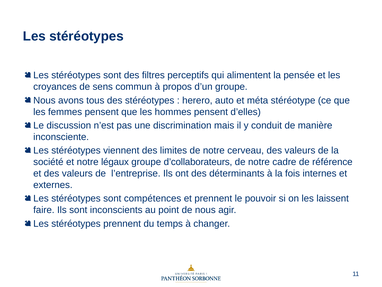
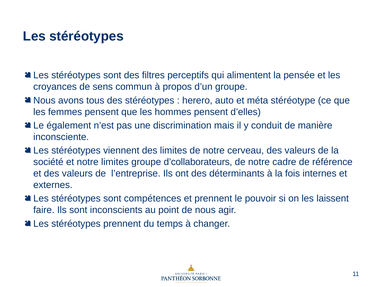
discussion: discussion -> également (69, 125)
notre légaux: légaux -> limites (115, 162)
